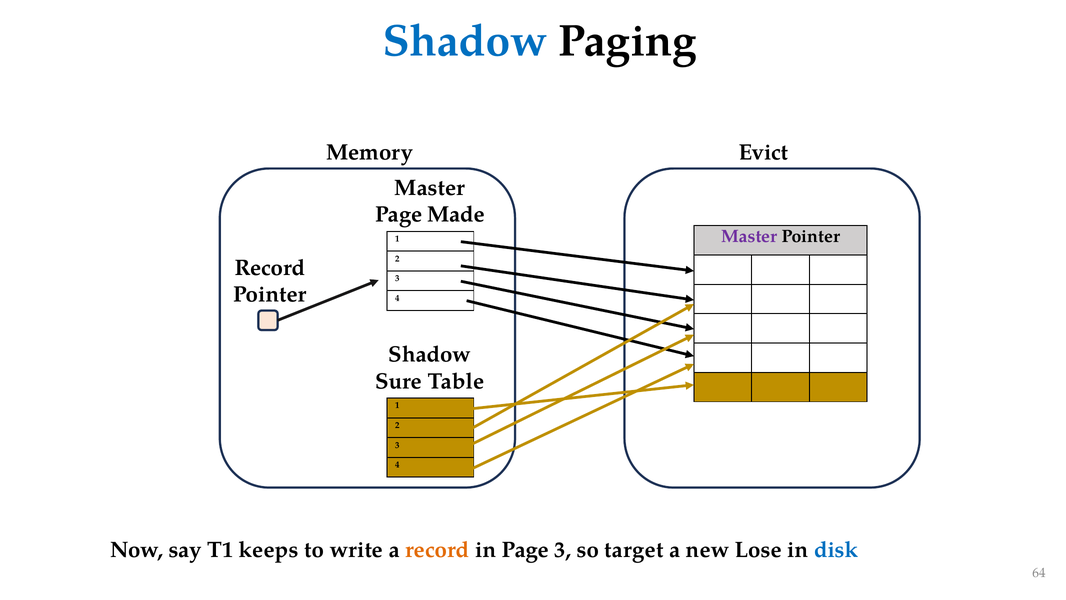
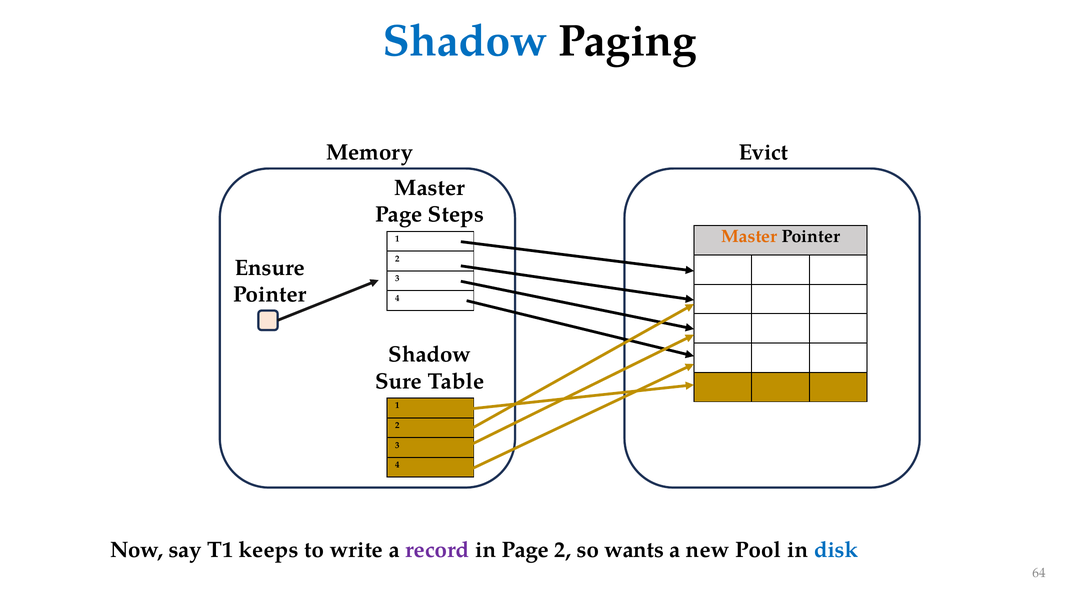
Made: Made -> Steps (456, 214)
Master colour: purple -> orange (749, 236)
Record: Record -> Ensure (270, 268)
record colour: orange -> purple (437, 550)
Page 3: 3 -> 2 (563, 550)
target: target -> wants (634, 550)
Lose: Lose -> Pool (758, 550)
